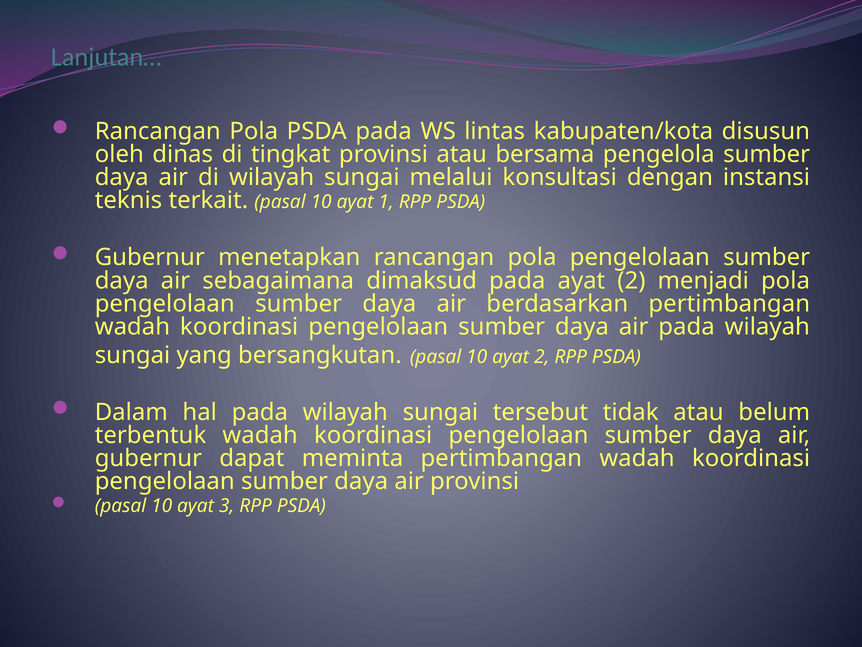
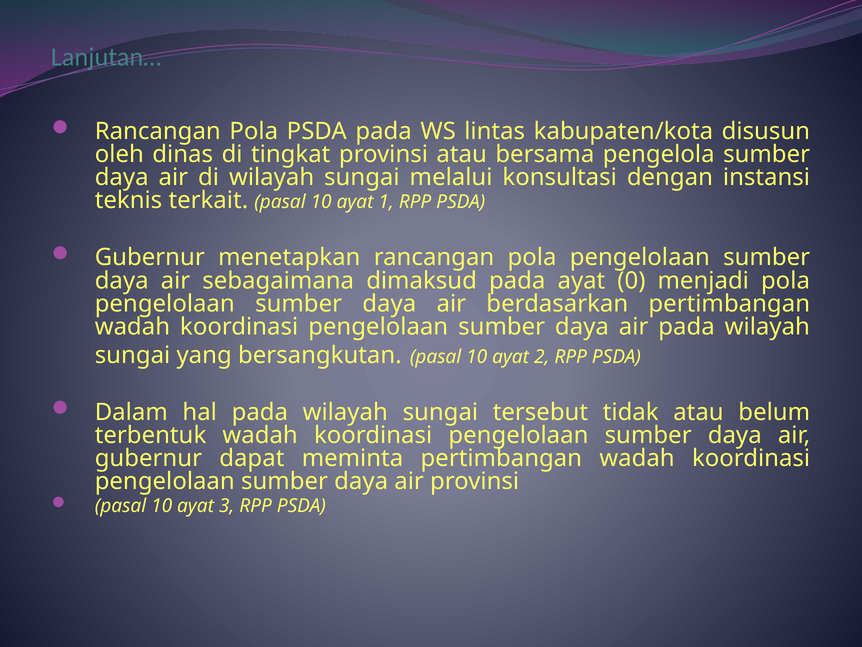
pada ayat 2: 2 -> 0 (631, 280)
